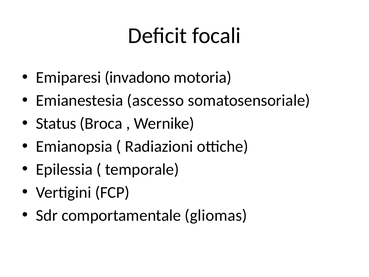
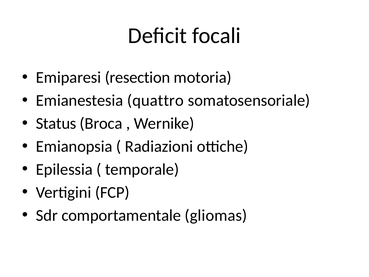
invadono: invadono -> resection (137, 77)
ascesso: ascesso -> quattro (155, 100)
